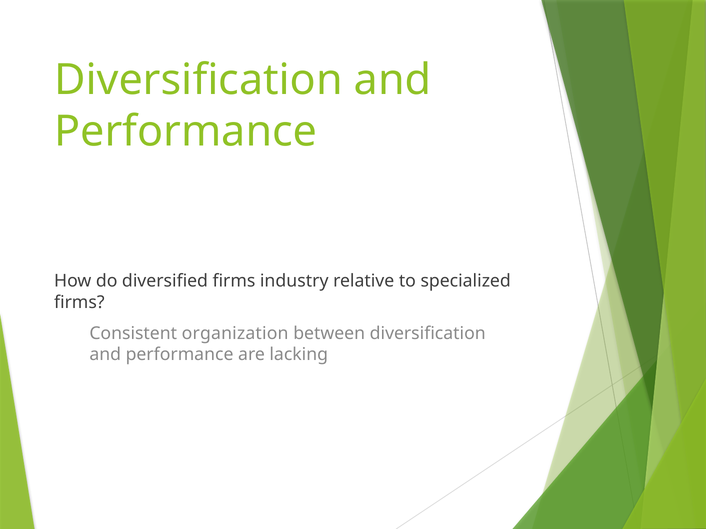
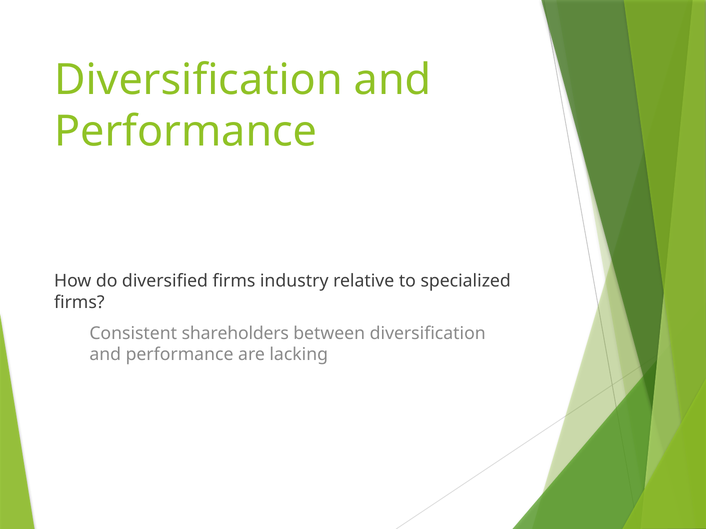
organization: organization -> shareholders (235, 334)
